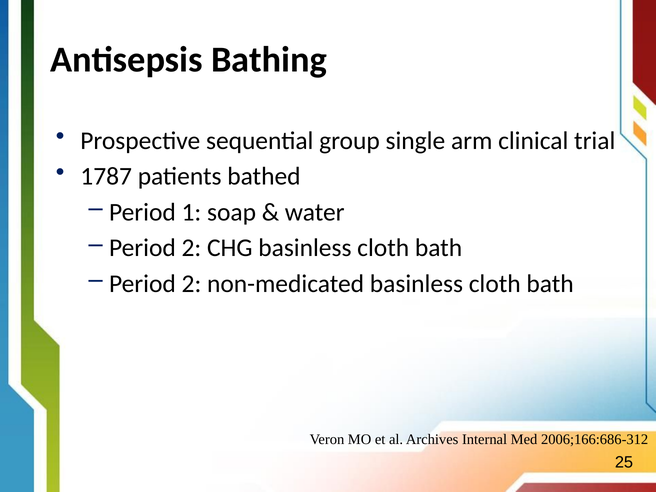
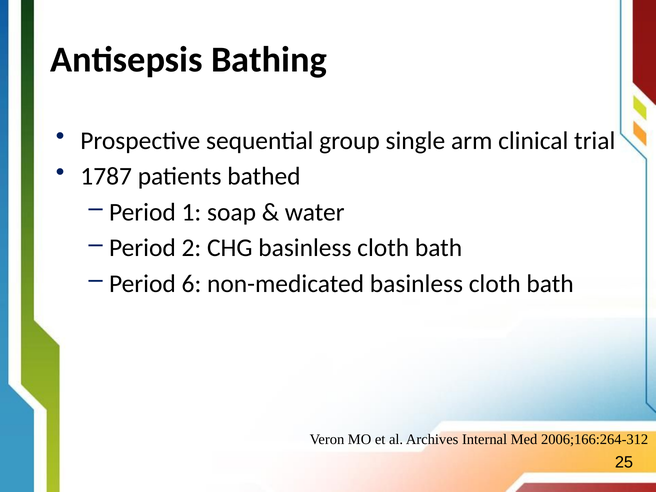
2: 2 -> 6 (191, 284)
2006;166:686-312: 2006;166:686-312 -> 2006;166:264-312 (595, 439)
